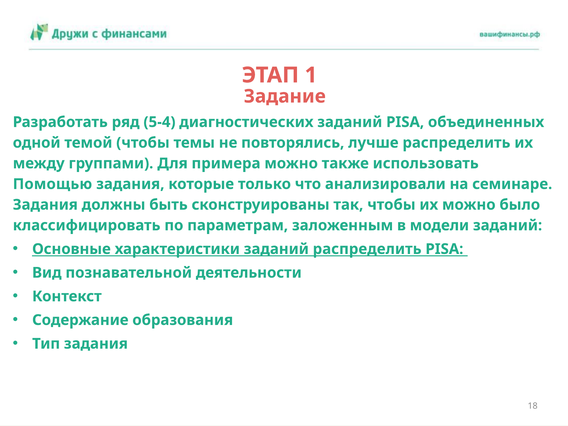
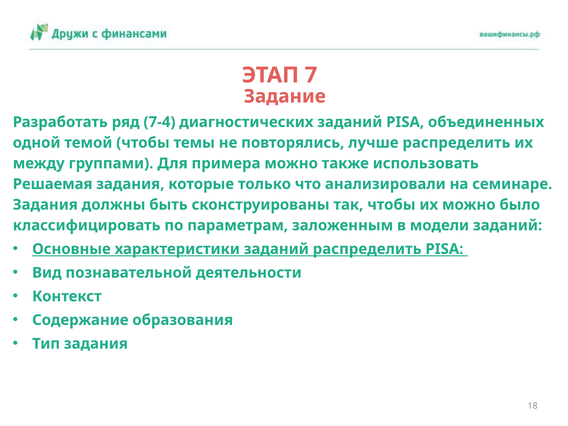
1: 1 -> 7 (311, 75)
5-4: 5-4 -> 7-4 (159, 122)
Помощью: Помощью -> Решаемая (53, 184)
